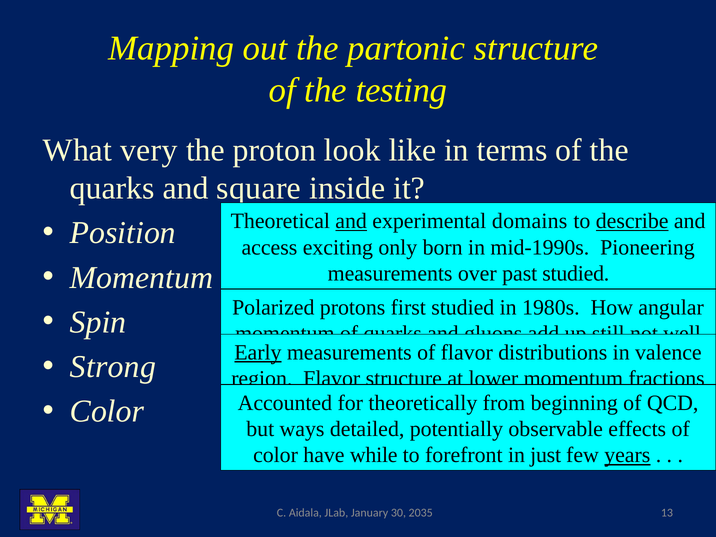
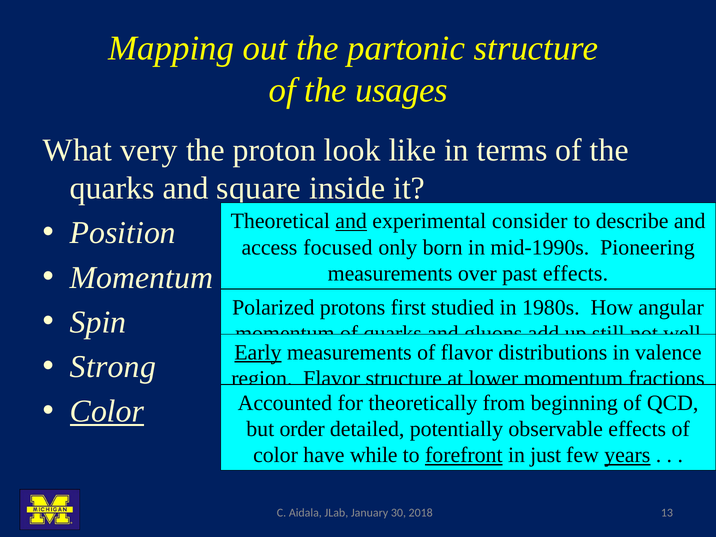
testing: testing -> usages (402, 90)
experimental domains: domains -> consider (530, 221)
describe underline: present -> none (632, 221)
access exciting: exciting -> focused (338, 247)
studied: studied -> effects (576, 274)
Color underline: none -> present (107, 411)
ways: ways -> order (302, 429)
forefront underline: none -> present (464, 455)
2035: 2035 -> 2018 (421, 513)
